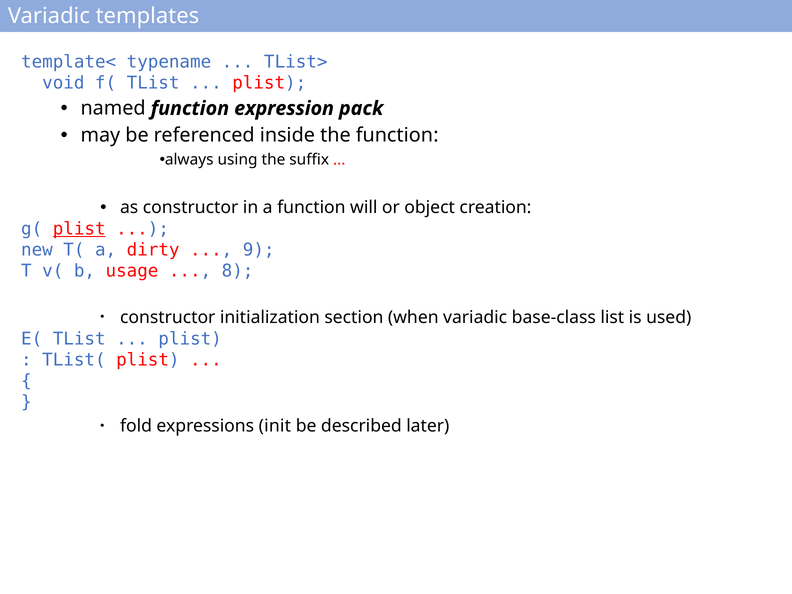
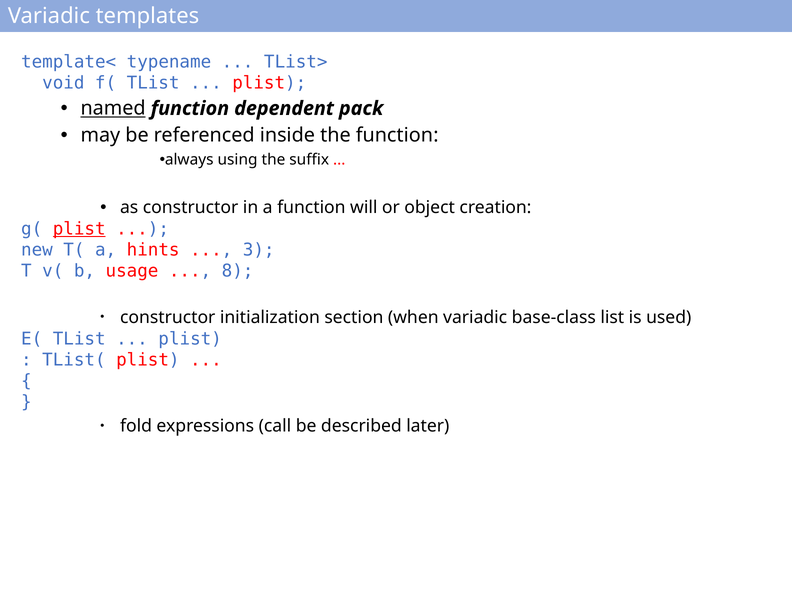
named underline: none -> present (113, 108)
expression: expression -> dependent (284, 108)
dirty: dirty -> hints (153, 250)
9: 9 -> 3 (259, 250)
init: init -> call (275, 426)
